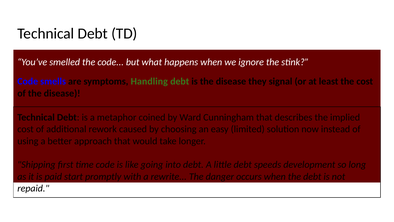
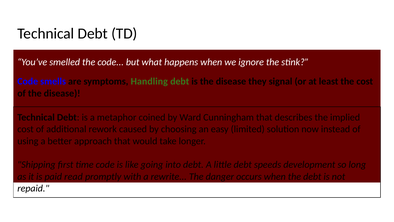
start: start -> read (73, 176)
